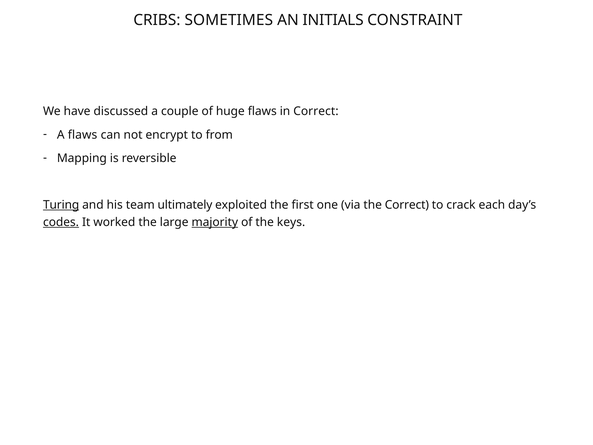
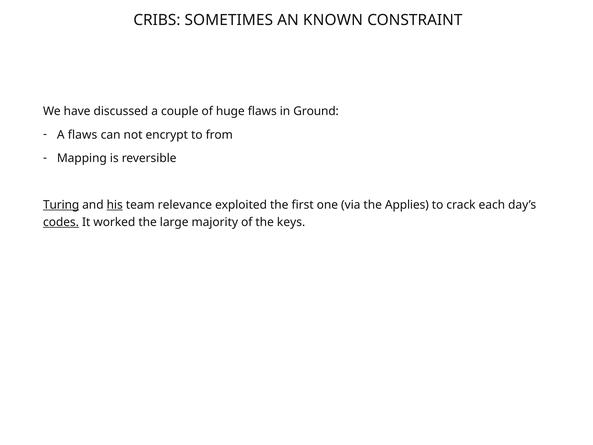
INITIALS: INITIALS -> KNOWN (333, 20)
in Correct: Correct -> Ground (316, 111)
his underline: none -> present (115, 205)
ultimately: ultimately -> relevance (185, 205)
the Correct: Correct -> Applies (407, 205)
majority underline: present -> none (215, 222)
